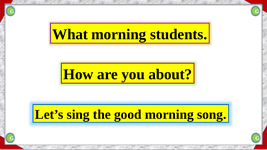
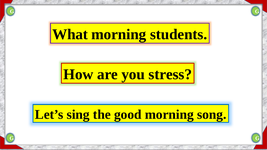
about: about -> stress (170, 74)
